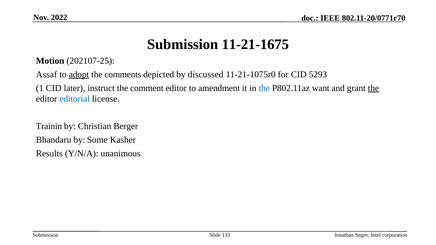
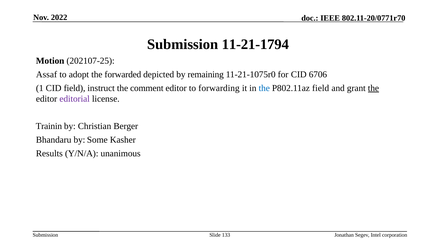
11-21-1675: 11-21-1675 -> 11-21-1794 (255, 45)
adopt underline: present -> none (79, 74)
comments: comments -> forwarded (123, 74)
discussed: discussed -> remaining (206, 74)
5293: 5293 -> 6706 (318, 74)
CID later: later -> field (75, 88)
amendment: amendment -> forwarding (219, 88)
P802.11az want: want -> field (321, 88)
editorial colour: blue -> purple (75, 99)
